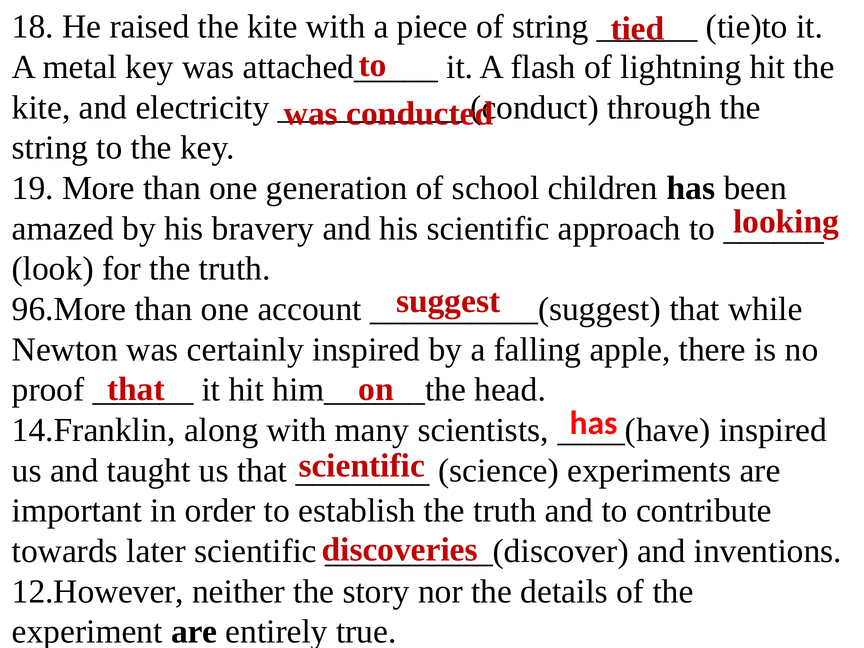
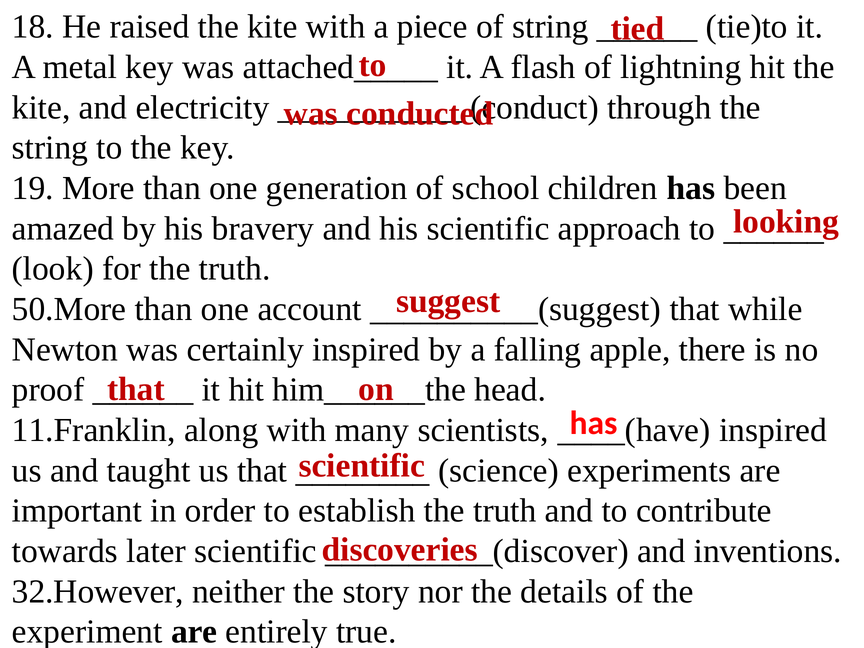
96.More: 96.More -> 50.More (69, 309)
14.Franklin: 14.Franklin -> 11.Franklin (94, 430)
12.However: 12.However -> 32.However (98, 592)
